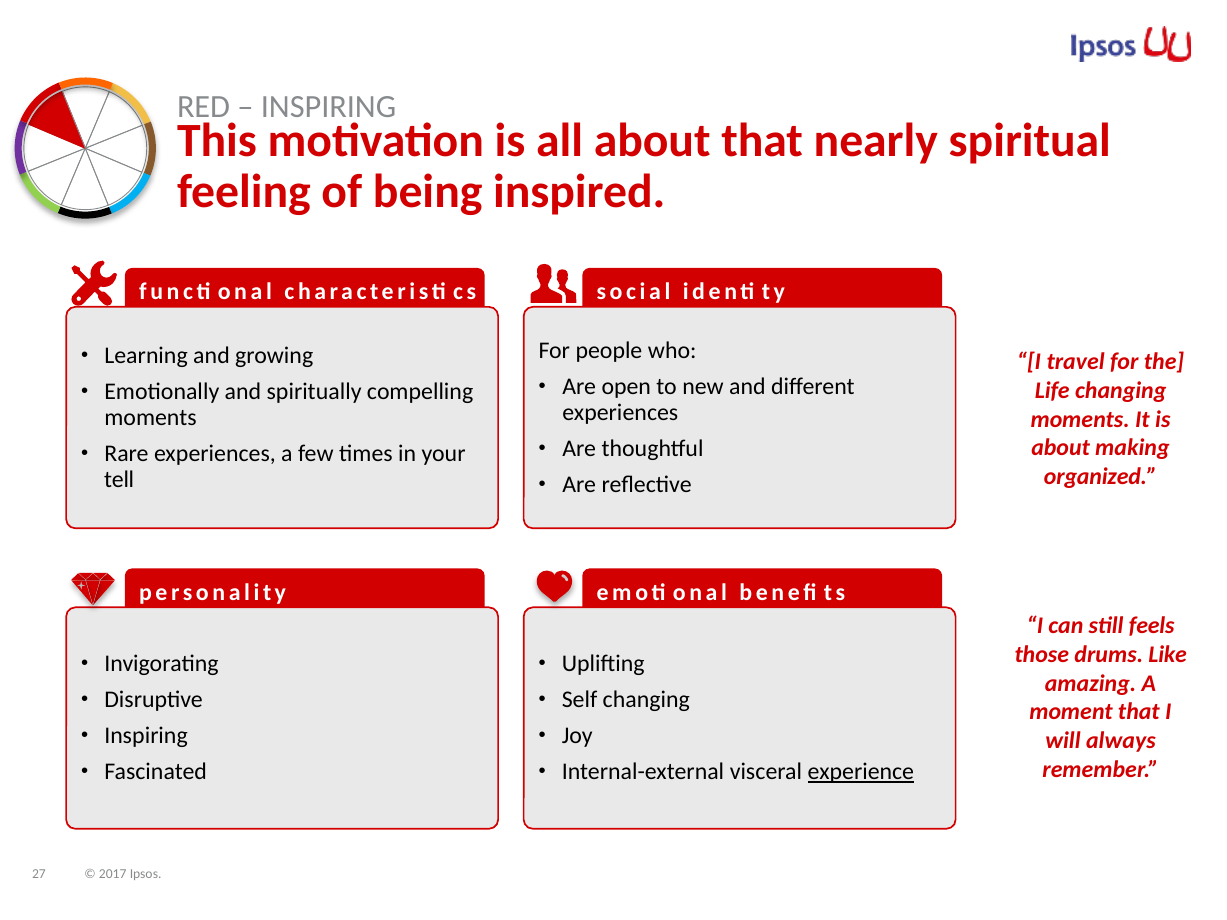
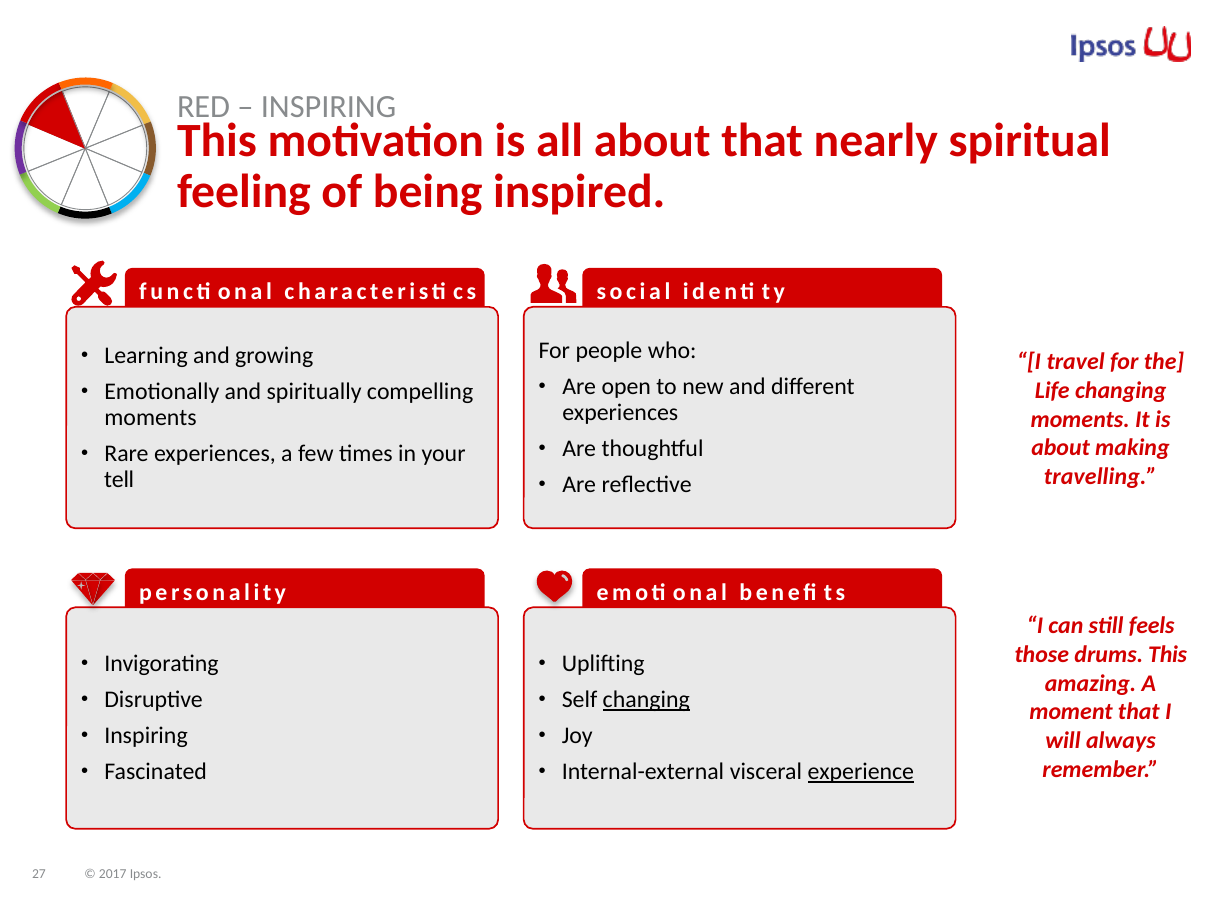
organized: organized -> travelling (1100, 477)
drums Like: Like -> This (1168, 655)
changing underline: none -> present (646, 700)
